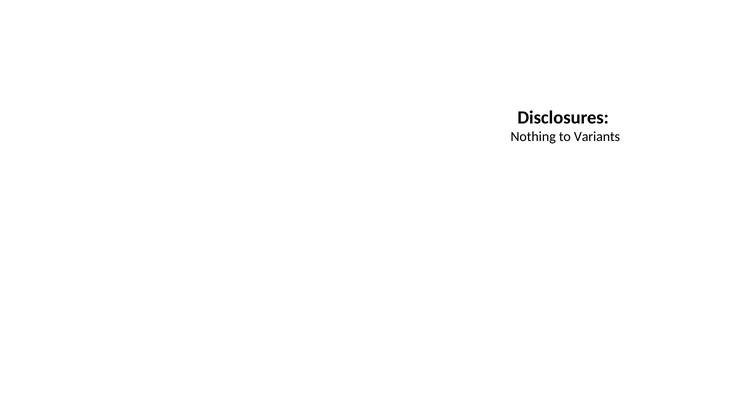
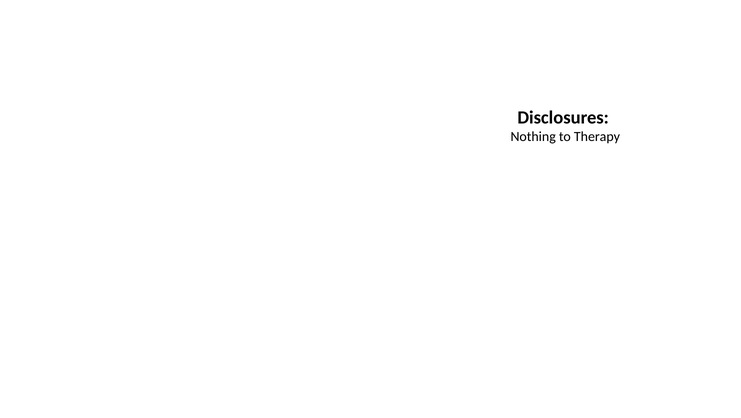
Variants: Variants -> Therapy (597, 137)
